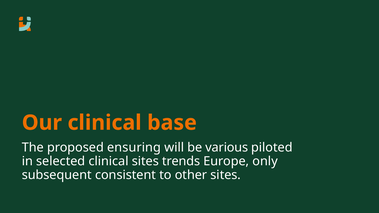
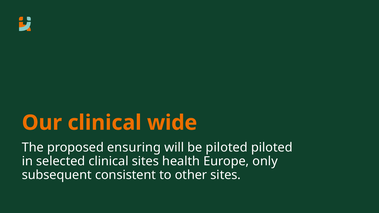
base: base -> wide (172, 123)
be various: various -> piloted (227, 148)
trends: trends -> health (181, 161)
